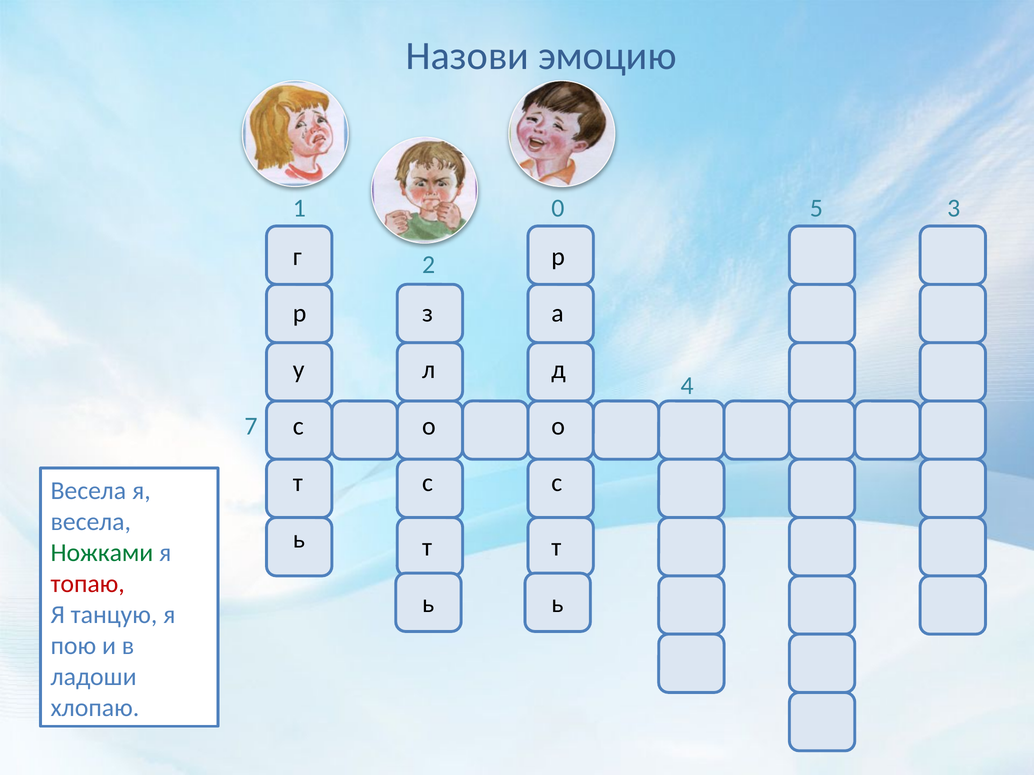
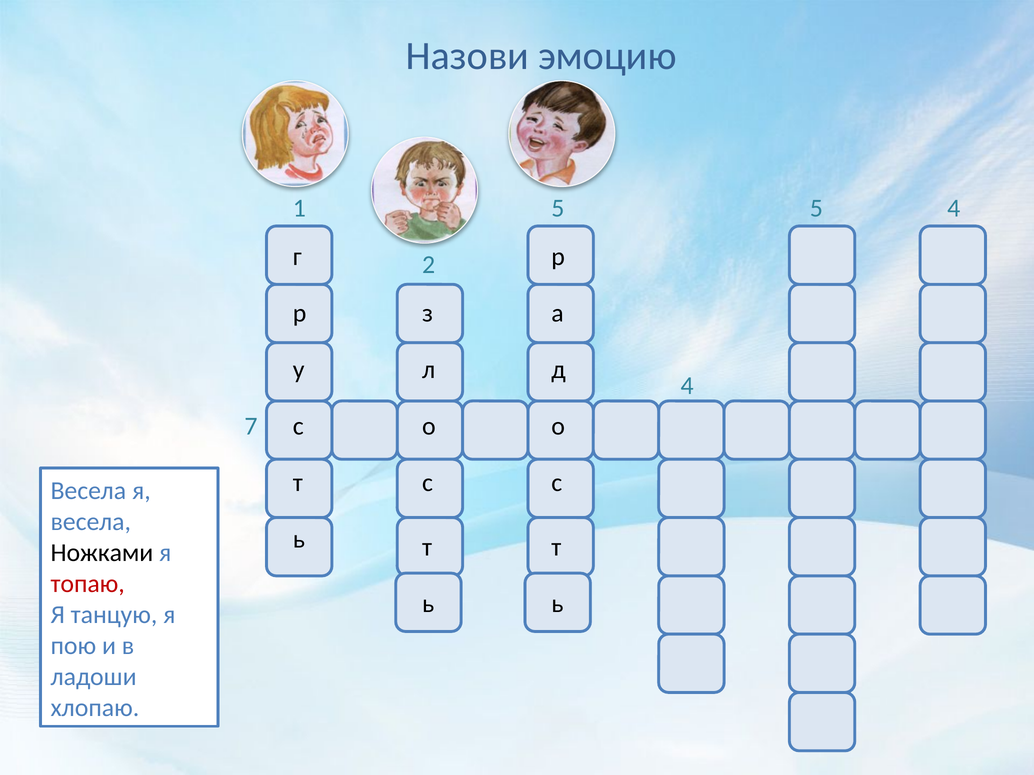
1 0: 0 -> 5 (558, 208)
3: 3 -> 4 (954, 208)
Ножками colour: green -> black (102, 553)
